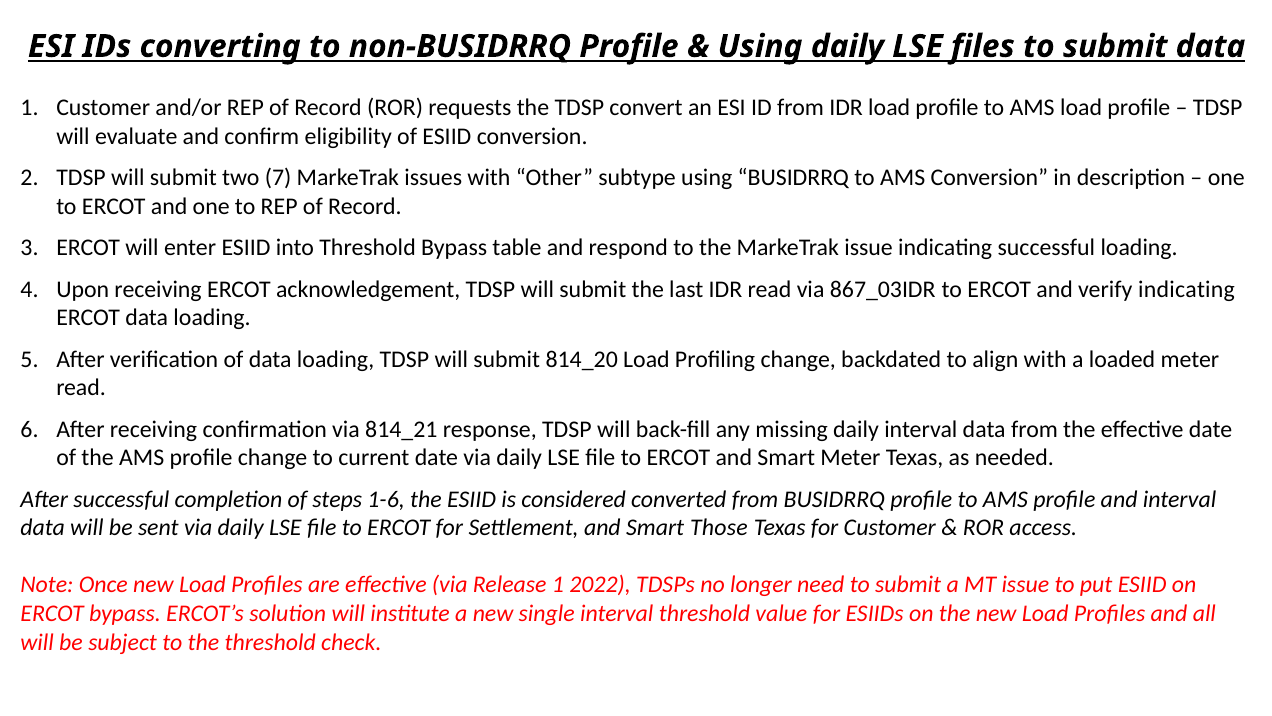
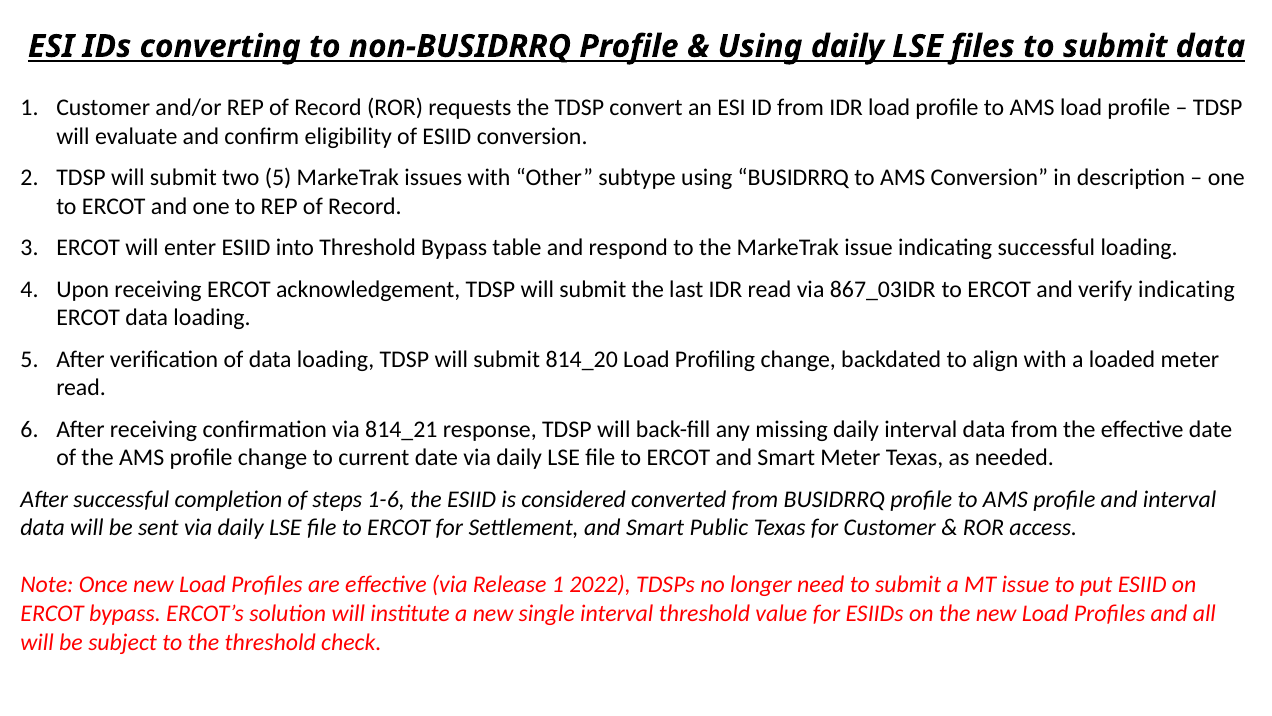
two 7: 7 -> 5 (278, 178)
Those: Those -> Public (719, 527)
